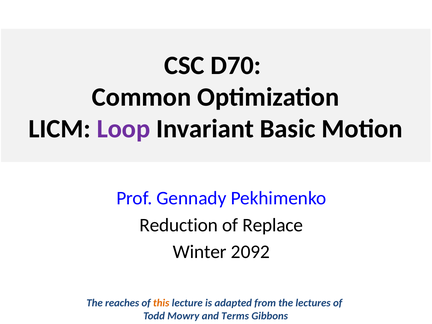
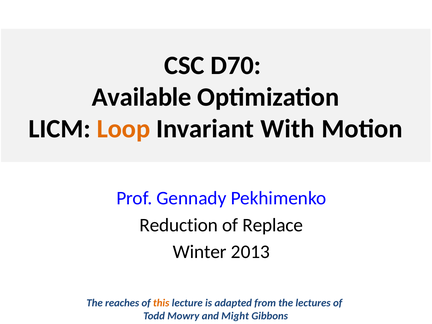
Common: Common -> Available (142, 97)
Loop colour: purple -> orange (124, 129)
Basic: Basic -> With (288, 129)
2092: 2092 -> 2013 (250, 252)
Terms: Terms -> Might (235, 316)
